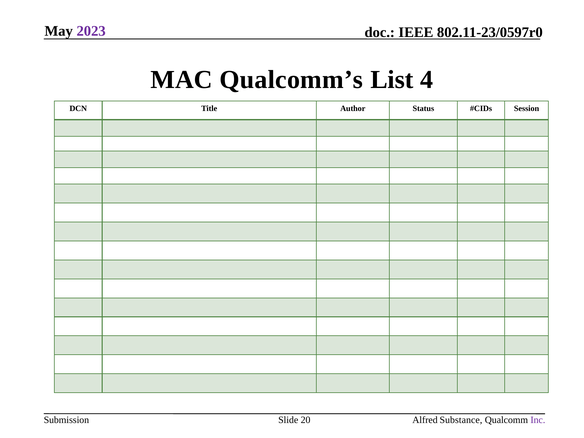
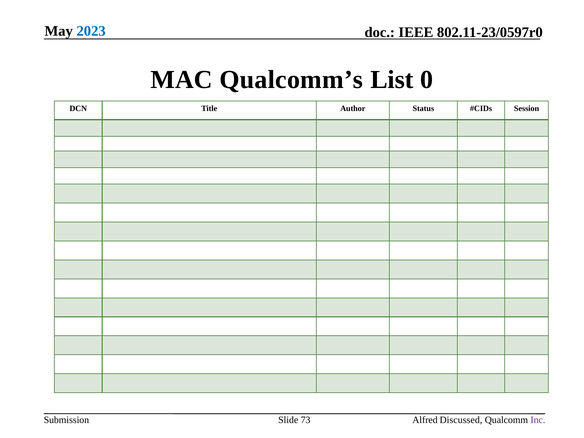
2023 colour: purple -> blue (91, 31)
4: 4 -> 0 (427, 80)
20: 20 -> 73 (306, 420)
Substance: Substance -> Discussed (461, 420)
